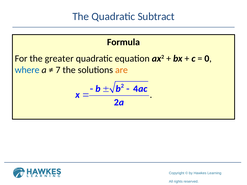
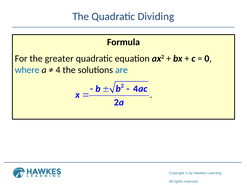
Subtract: Subtract -> Dividing (156, 17)
7: 7 -> 4 (58, 70)
are colour: orange -> blue (121, 70)
